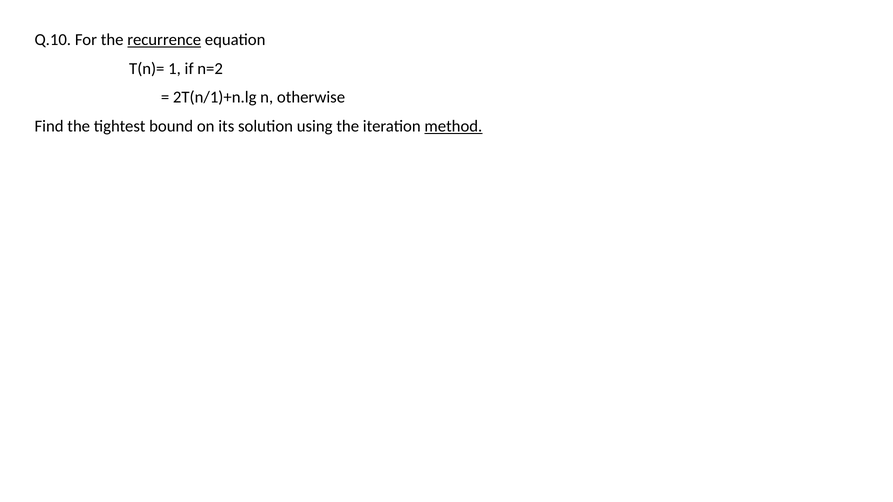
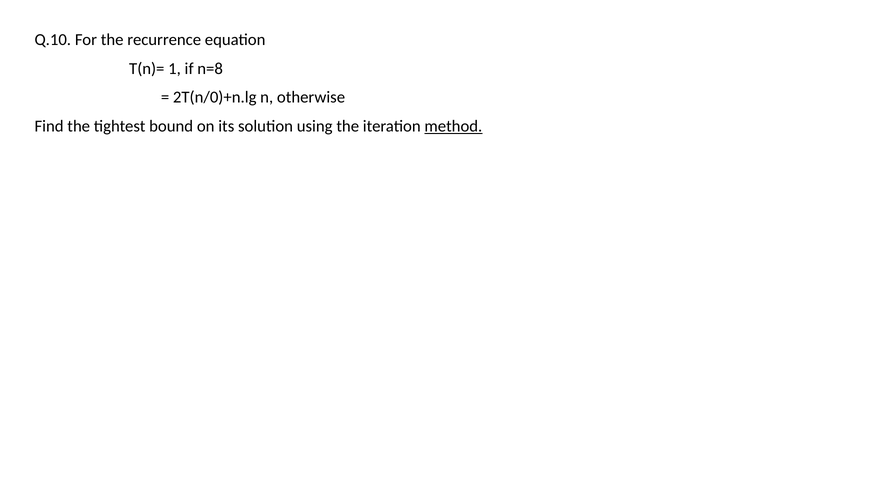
recurrence underline: present -> none (164, 40)
n=2: n=2 -> n=8 (210, 69)
2T(n/1)+n.lg: 2T(n/1)+n.lg -> 2T(n/0)+n.lg (215, 97)
